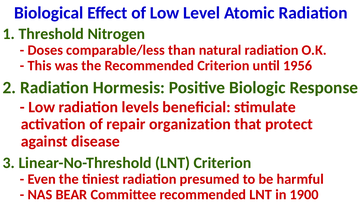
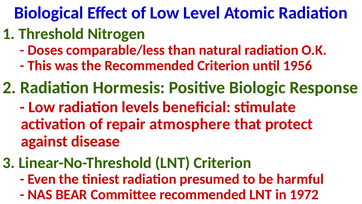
organization: organization -> atmosphere (190, 124)
1900: 1900 -> 1972 (304, 194)
